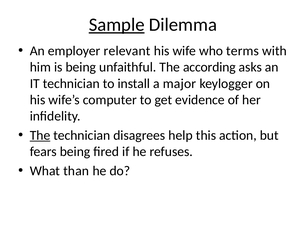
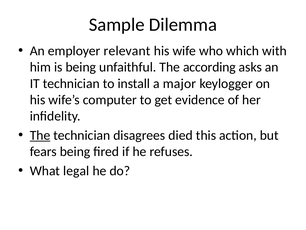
Sample underline: present -> none (117, 25)
terms: terms -> which (243, 51)
help: help -> died (181, 135)
than: than -> legal (76, 170)
